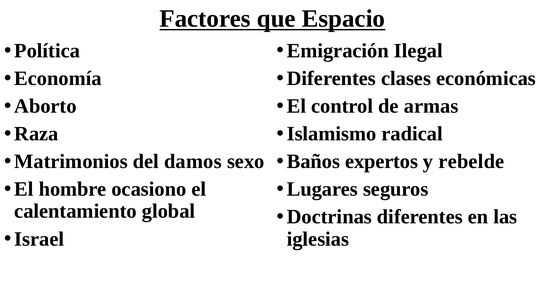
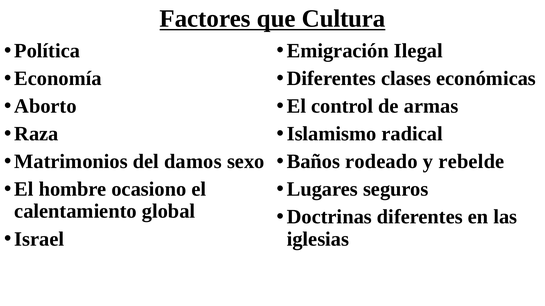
Espacio: Espacio -> Cultura (344, 19)
expertos: expertos -> rodeado (381, 162)
